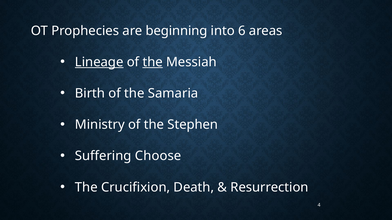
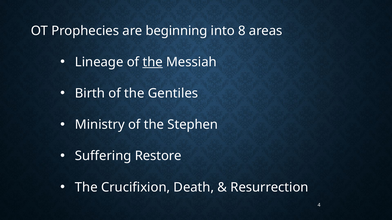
6: 6 -> 8 (242, 31)
Lineage underline: present -> none (99, 62)
Samaria: Samaria -> Gentiles (173, 94)
Choose: Choose -> Restore (158, 156)
